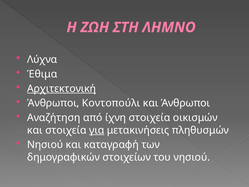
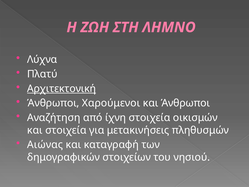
Έθιμα: Έθιμα -> Πλατύ (42, 74)
Κοντοπούλι: Κοντοπούλι -> Χαρούμενοι (111, 103)
για underline: present -> none (97, 130)
Νησιού: Νησιού -> Αιώνας (45, 145)
